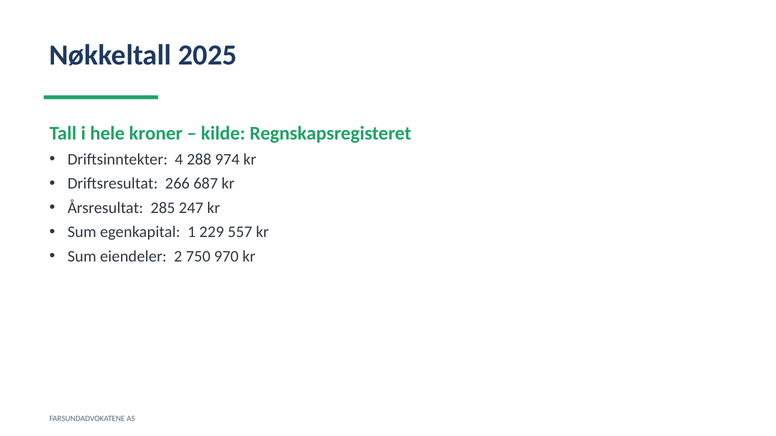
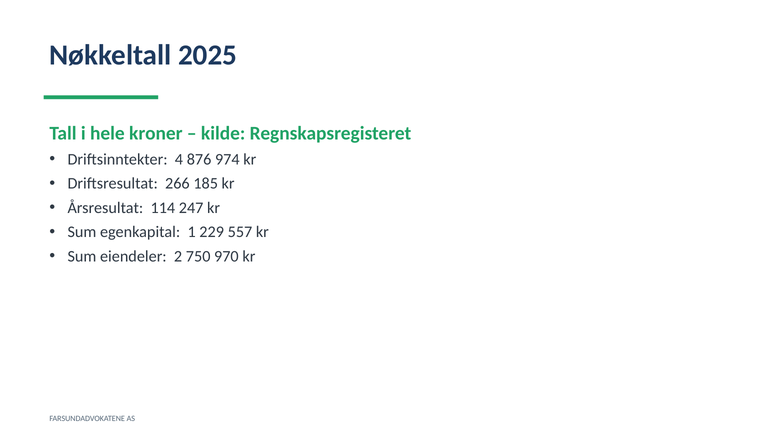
288: 288 -> 876 (199, 160)
687: 687 -> 185 (206, 184)
285: 285 -> 114 (163, 208)
